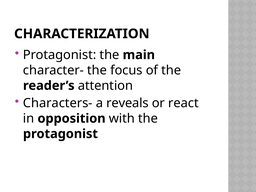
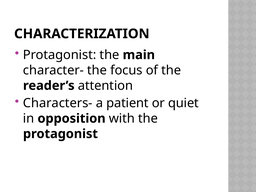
reveals: reveals -> patient (127, 103)
react: react -> quiet (183, 103)
